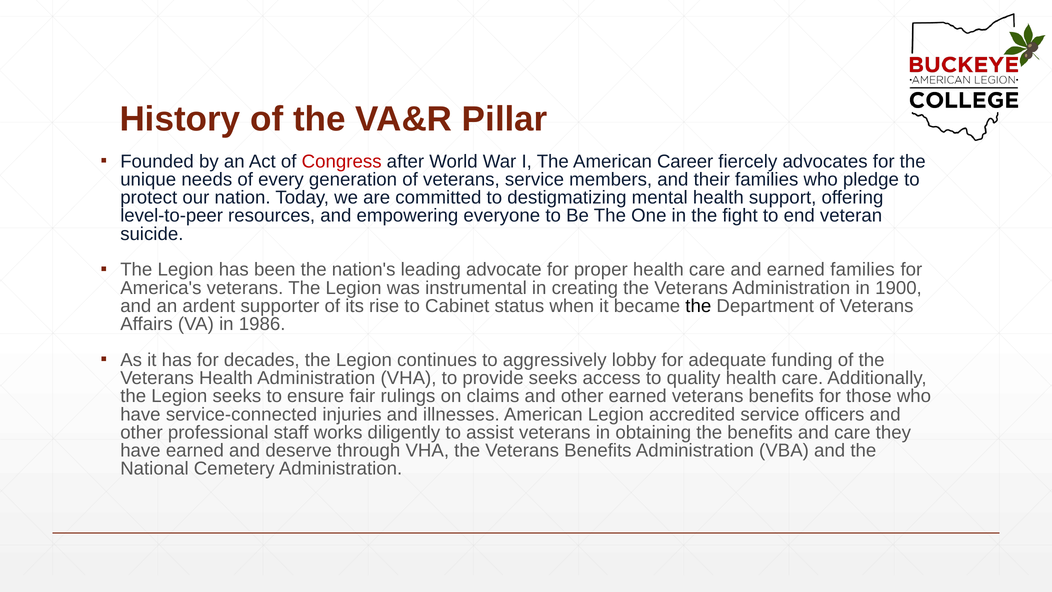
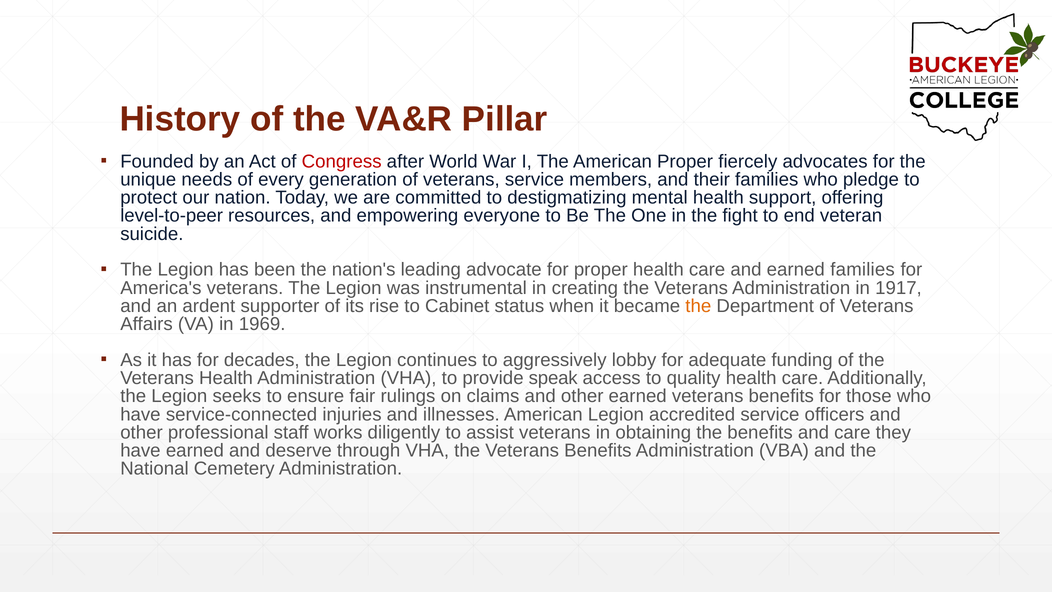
American Career: Career -> Proper (685, 161)
1900: 1900 -> 1917 (898, 288)
the colour: black -> orange (698, 306)
1986: 1986 -> 1969 (262, 324)
provide seeks: seeks -> speak (553, 378)
